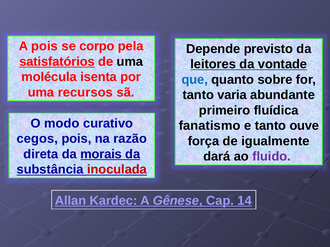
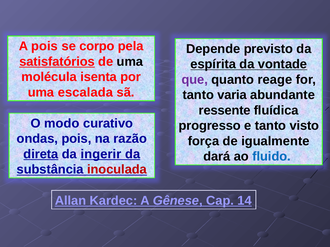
leitores: leitores -> espírita (213, 64)
que colour: blue -> purple (195, 80)
sobre: sobre -> reage (275, 80)
recursos: recursos -> escalada (85, 93)
primeiro: primeiro -> ressente (225, 111)
fanatismo: fanatismo -> progresso (210, 126)
ouve: ouve -> visto (304, 126)
cegos: cegos -> ondas (37, 139)
direta underline: none -> present (41, 154)
morais: morais -> ingerir (101, 154)
fluido colour: purple -> blue (272, 157)
